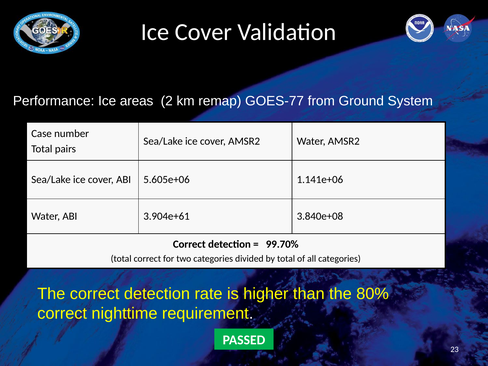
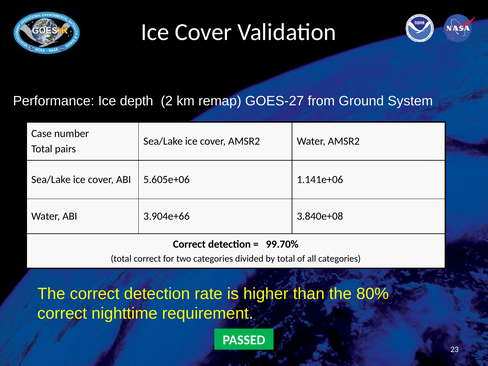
areas: areas -> depth (137, 101)
GOES-77: GOES-77 -> GOES-27 (275, 101)
3.904e+61: 3.904e+61 -> 3.904e+66 (167, 216)
